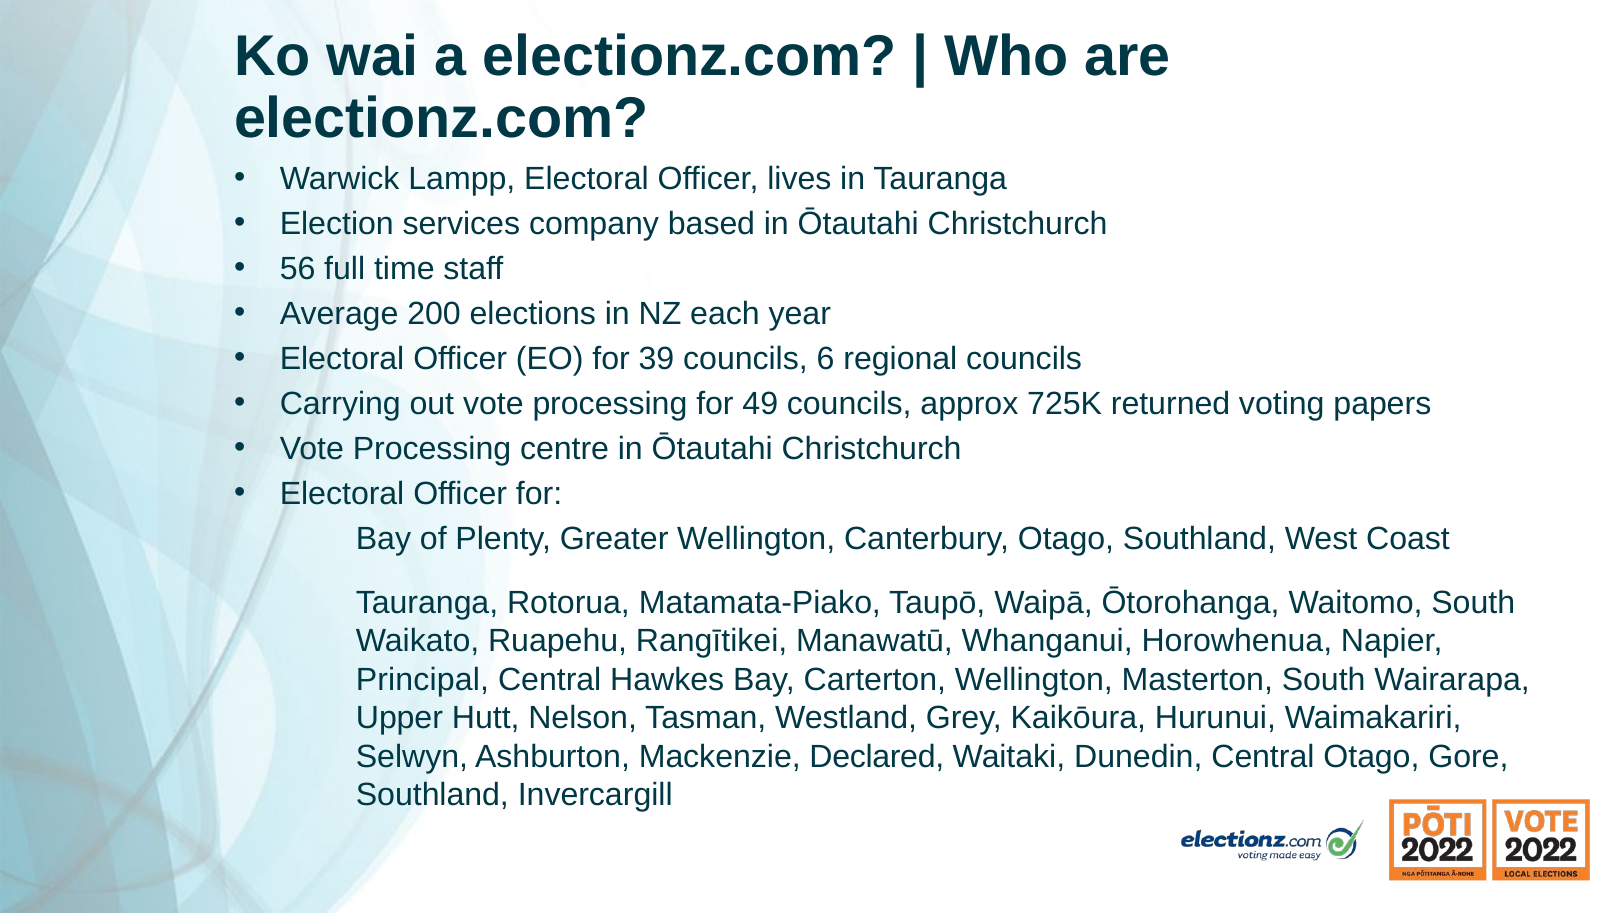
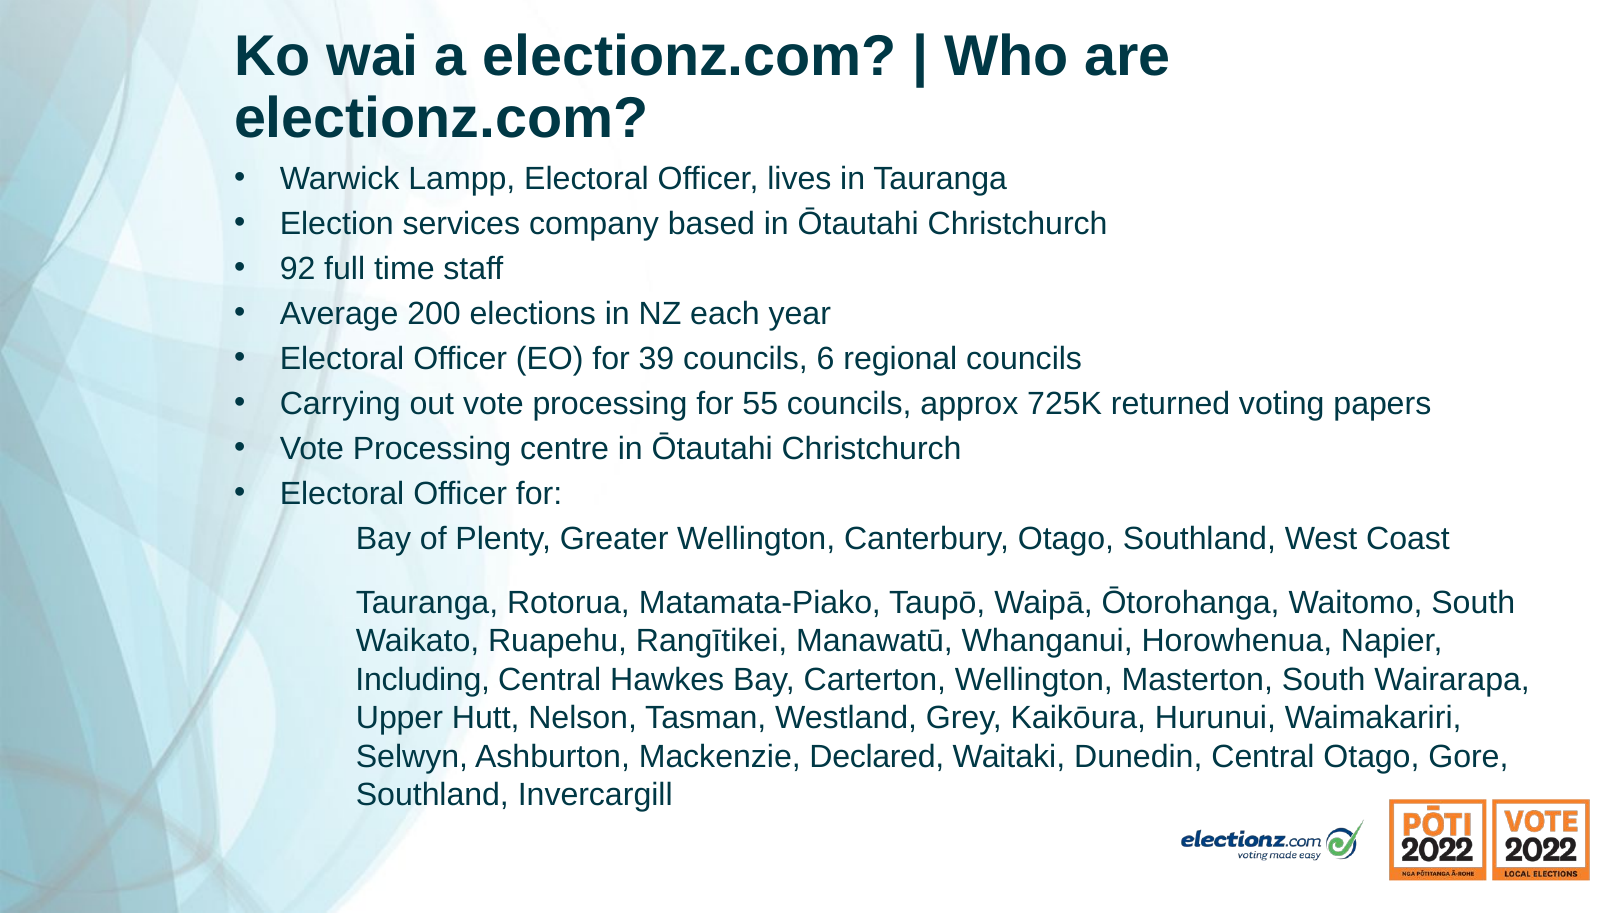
56: 56 -> 92 (298, 269)
49: 49 -> 55 (760, 404)
Principal: Principal -> Including (423, 680)
